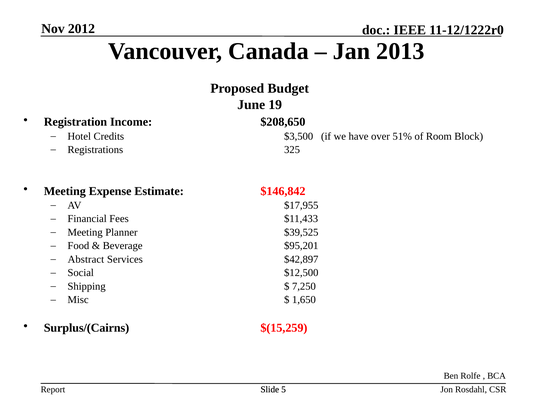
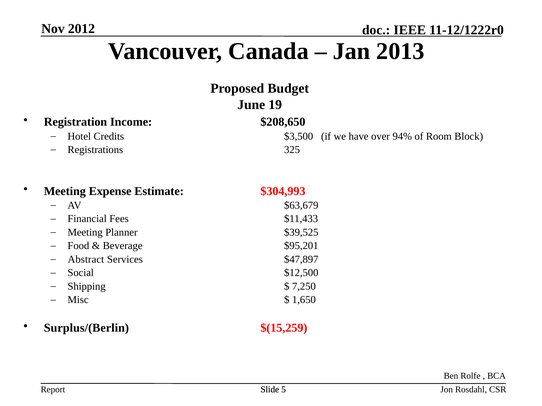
51%: 51% -> 94% (402, 136)
$146,842: $146,842 -> $304,993 (283, 191)
$17,955: $17,955 -> $63,679 (301, 206)
$42,897: $42,897 -> $47,897 (301, 260)
Surplus/(Cairns: Surplus/(Cairns -> Surplus/(Berlin (86, 328)
